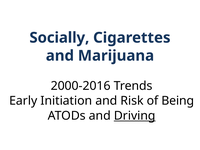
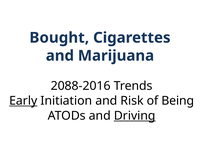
Socially: Socially -> Bought (59, 38)
2000-2016: 2000-2016 -> 2088-2016 (81, 86)
Early underline: none -> present (23, 101)
